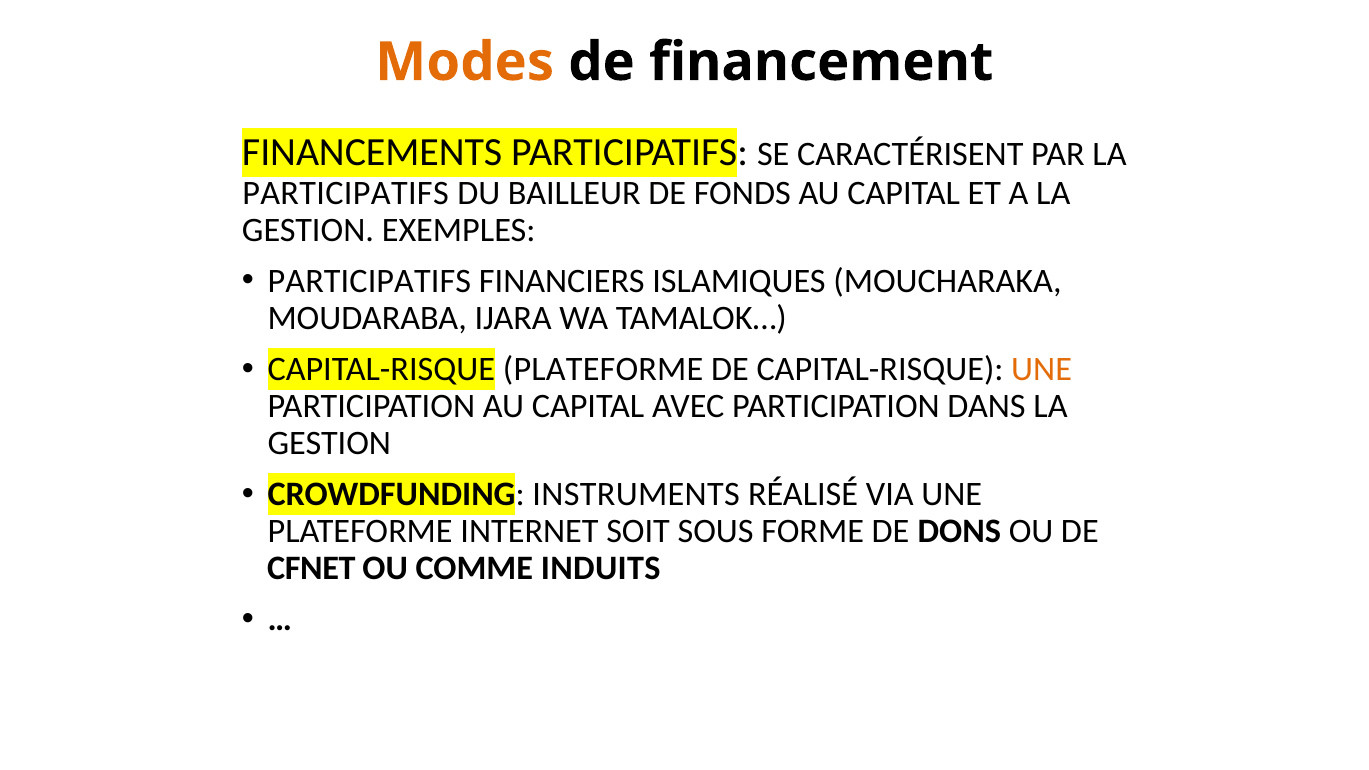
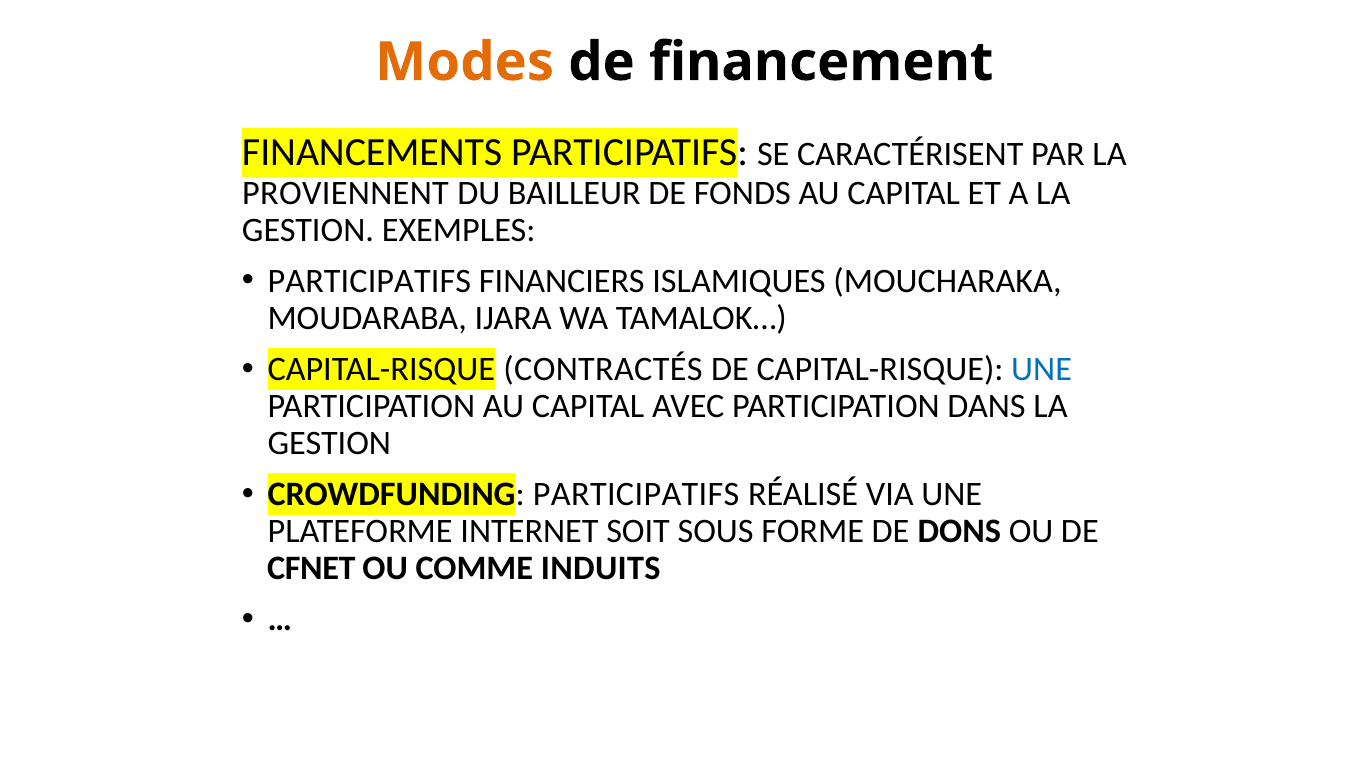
PARTICIPATIFS: PARTICIPATIFS -> PROVIENNENT (346, 193)
CAPITAL-RISQUE PLATEFORME: PLATEFORME -> CONTRACTÉS (603, 369)
UNE colour: orange -> blue (1042, 369)
CROWDFUNDING INSTRUMENTS: INSTRUMENTS -> PARTICIPATIFS (636, 494)
